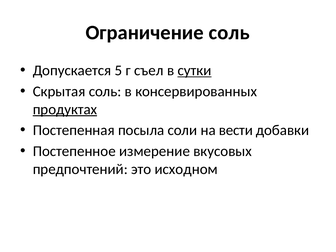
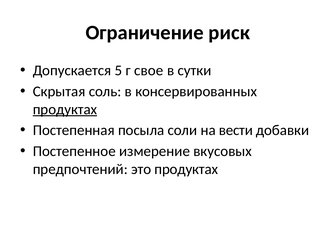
Ограничение соль: соль -> риск (229, 33)
съел: съел -> свое (149, 70)
сутки underline: present -> none (194, 70)
это исходном: исходном -> продуктах (186, 169)
